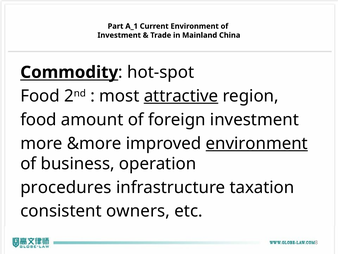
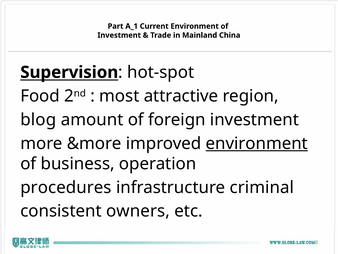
Commodity: Commodity -> Supervision (69, 72)
attractive underline: present -> none (181, 96)
food: food -> blog (38, 119)
taxation: taxation -> criminal (262, 187)
